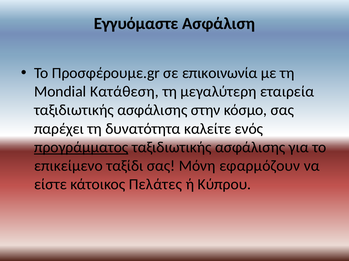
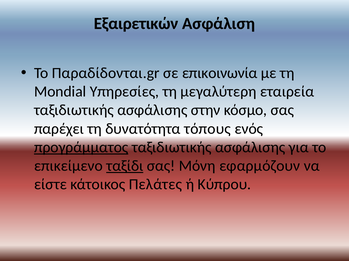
Εγγυόμαστε: Εγγυόμαστε -> Εξαιρετικών (136, 24)
Προσφέρουμε.gr: Προσφέρουμε.gr -> Παραδίδονται.gr (106, 73)
Κατάθεση: Κατάθεση -> Υπηρεσίες (124, 92)
καλείτε: καλείτε -> τόπους (207, 129)
ταξίδι underline: none -> present (125, 166)
